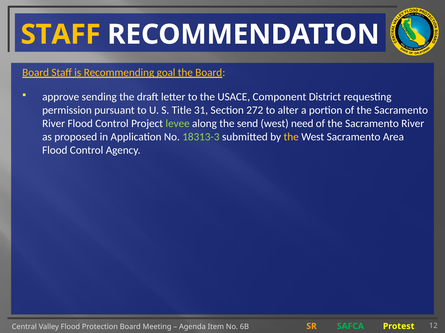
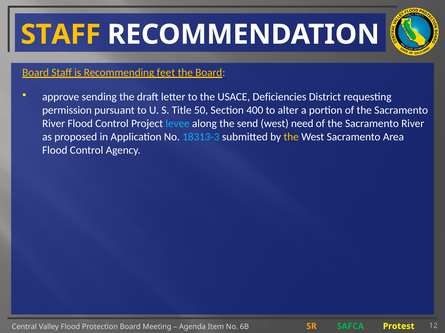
goal: goal -> feet (166, 73)
Component: Component -> Deficiencies (279, 97)
31: 31 -> 50 (201, 111)
272: 272 -> 400 (255, 111)
levee colour: light green -> light blue (178, 124)
18313-3 colour: light green -> light blue (201, 137)
